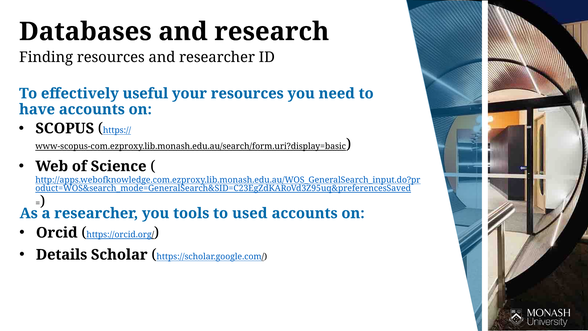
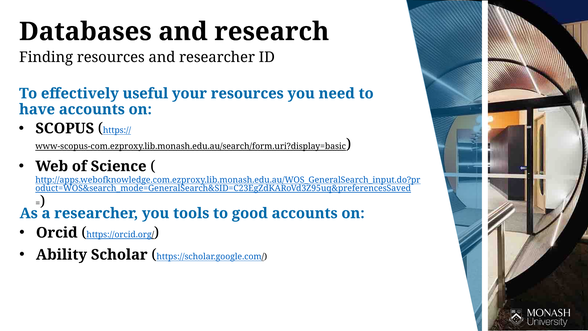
used: used -> good (250, 213)
Details: Details -> Ability (61, 255)
